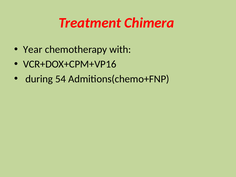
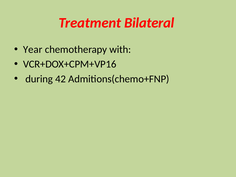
Chimera: Chimera -> Bilateral (149, 23)
54: 54 -> 42 (61, 79)
